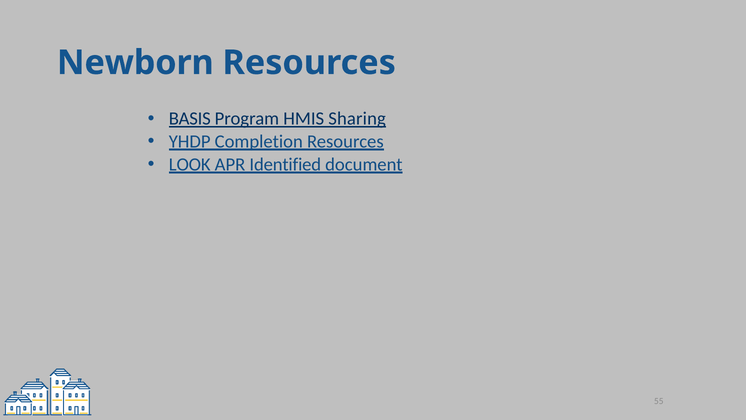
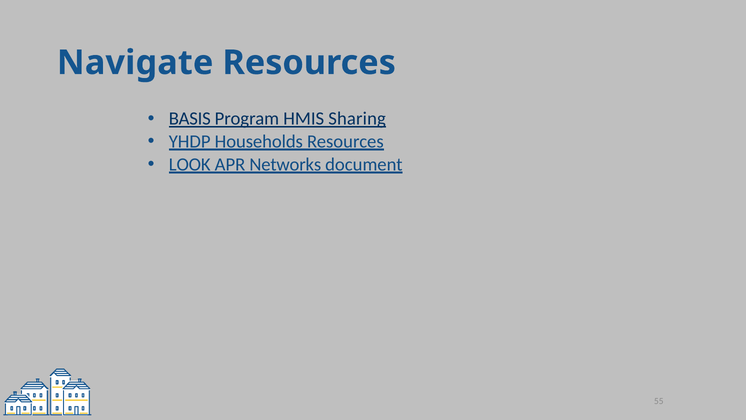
Newborn: Newborn -> Navigate (135, 63)
Completion: Completion -> Households (259, 141)
Identified: Identified -> Networks (285, 164)
